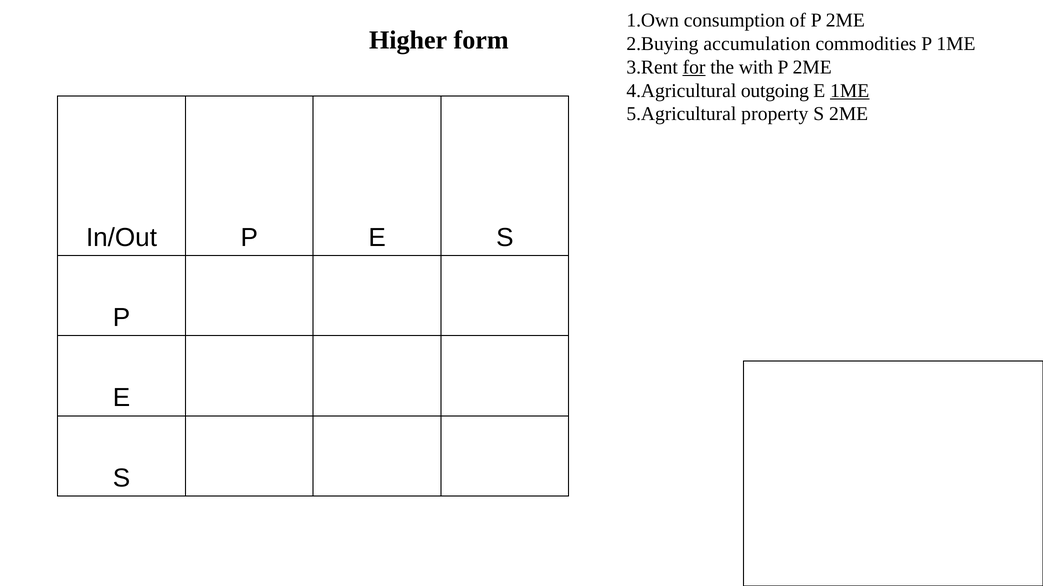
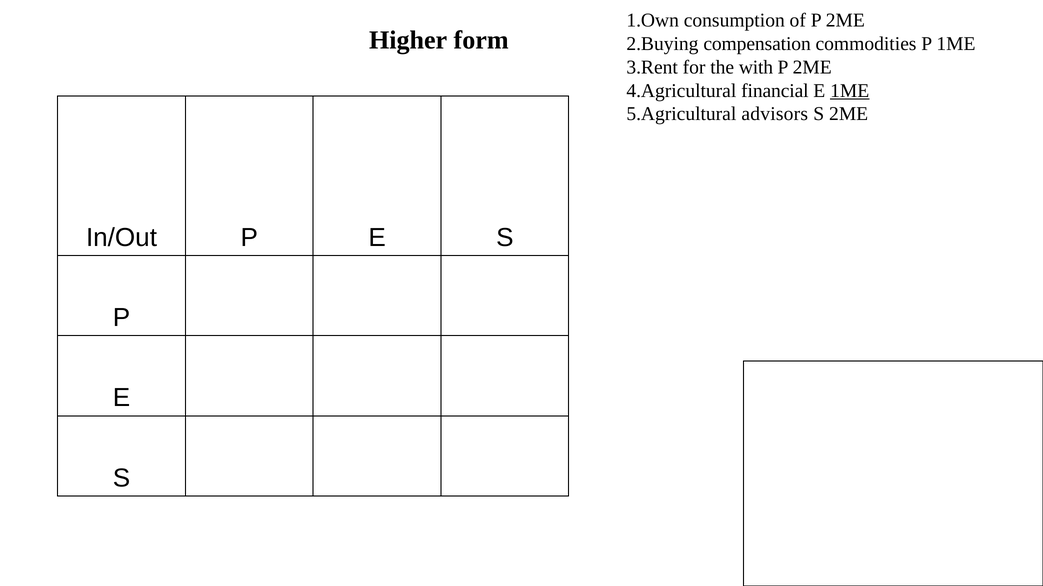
accumulation: accumulation -> compensation (757, 44)
for underline: present -> none (694, 67)
outgoing: outgoing -> financial (775, 91)
property: property -> advisors (775, 114)
